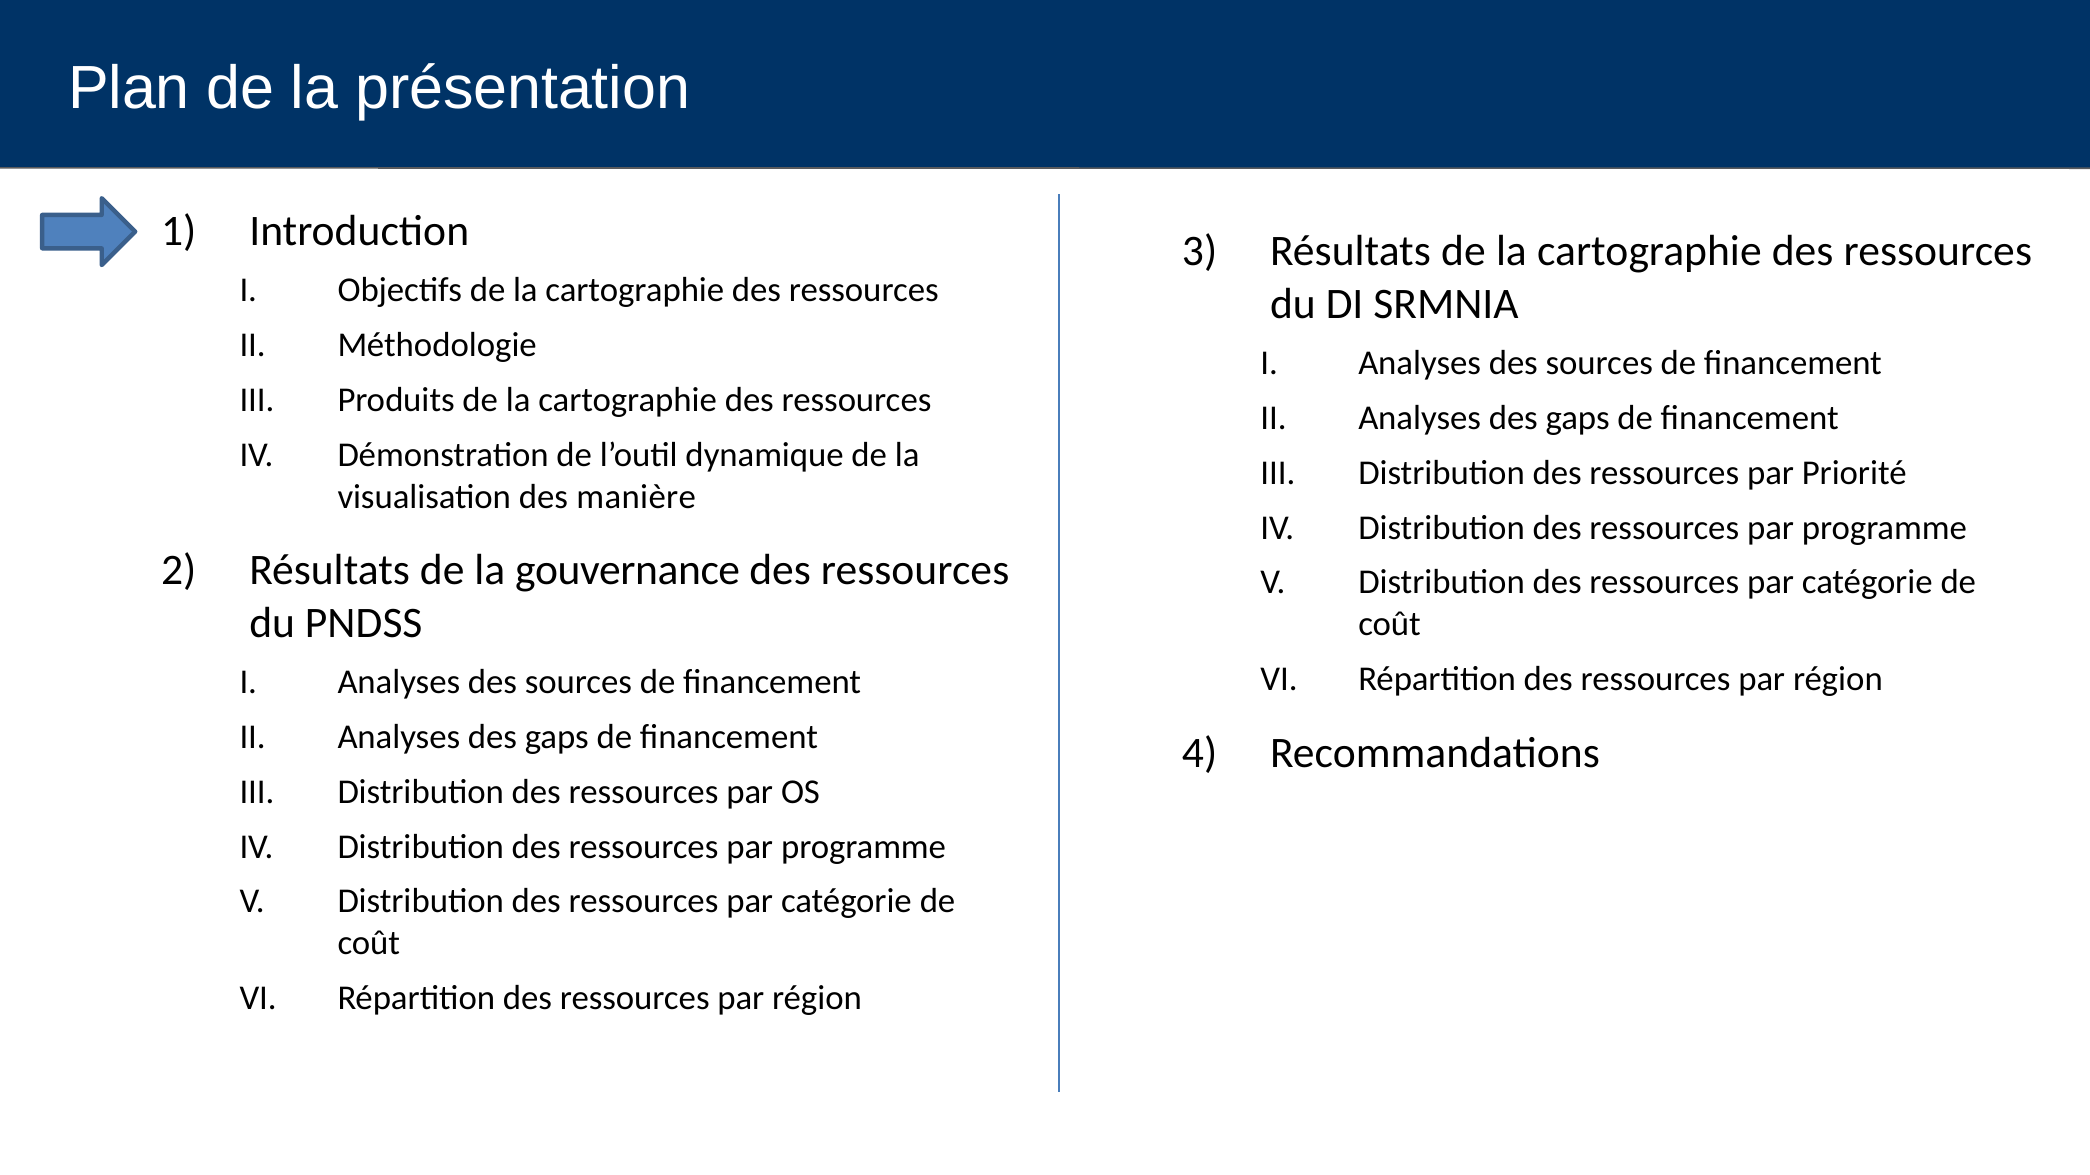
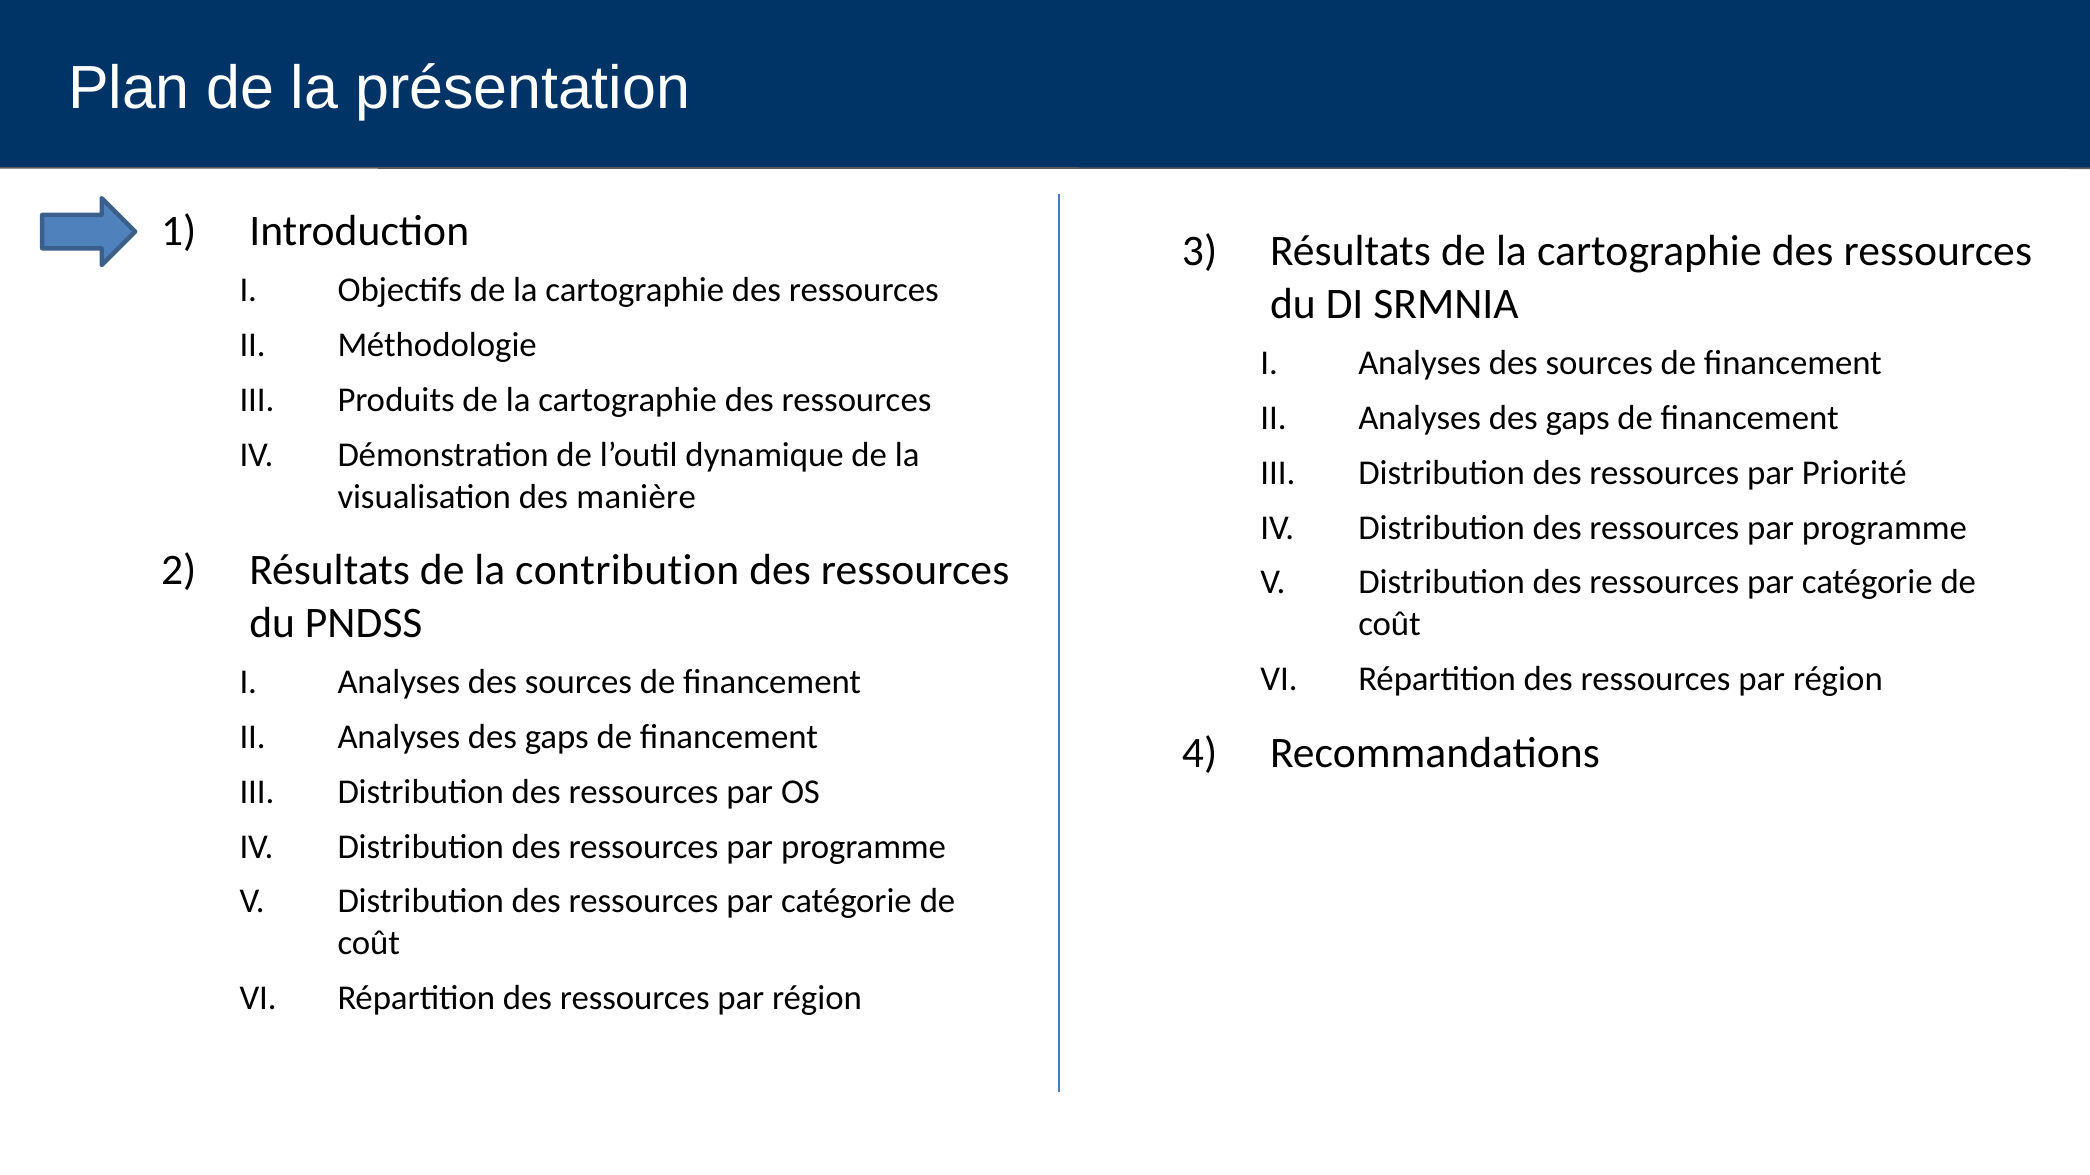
gouvernance: gouvernance -> contribution (627, 571)
